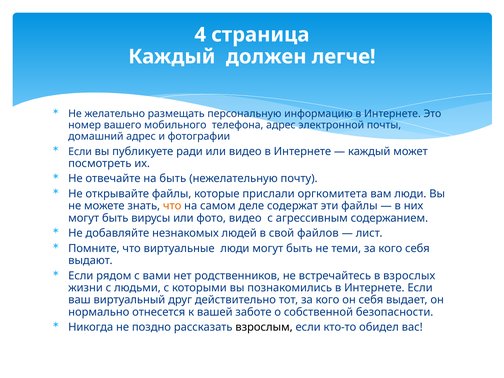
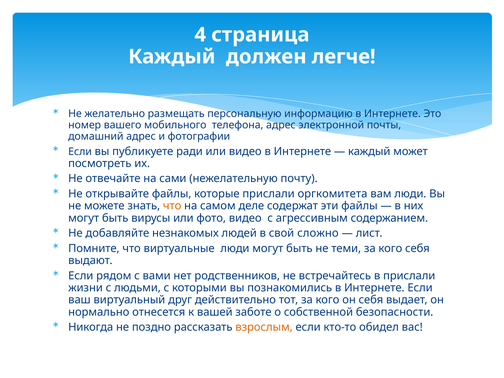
на быть: быть -> сами (173, 179)
файлов: файлов -> сложно (318, 233)
в взрослых: взрослых -> прислали (409, 276)
взрослым colour: black -> orange (264, 327)
